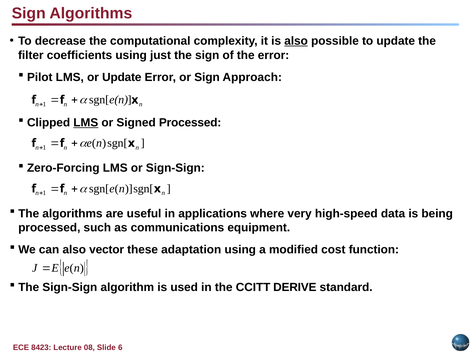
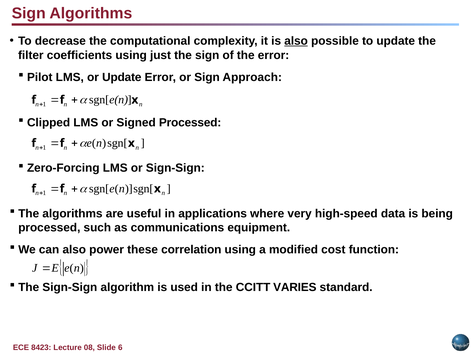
LMS underline: present -> none (86, 123)
vector: vector -> power (107, 250)
adaptation: adaptation -> correlation (191, 250)
DERIVE: DERIVE -> VARIES (295, 288)
